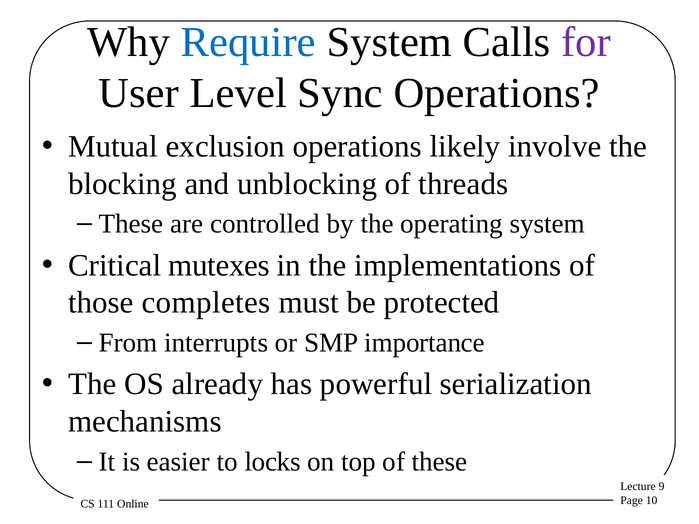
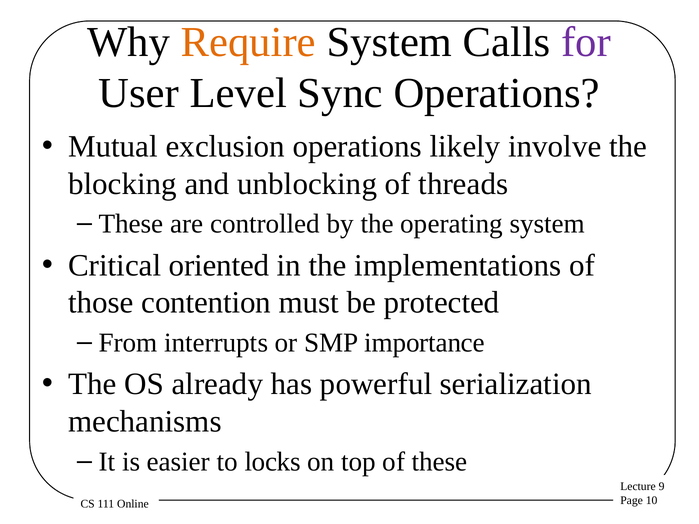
Require colour: blue -> orange (248, 42)
mutexes: mutexes -> oriented (219, 266)
completes: completes -> contention (206, 303)
